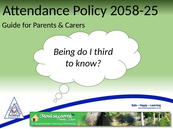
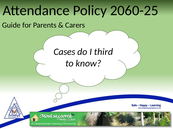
2058-25: 2058-25 -> 2060-25 (134, 11)
Being: Being -> Cases (64, 52)
